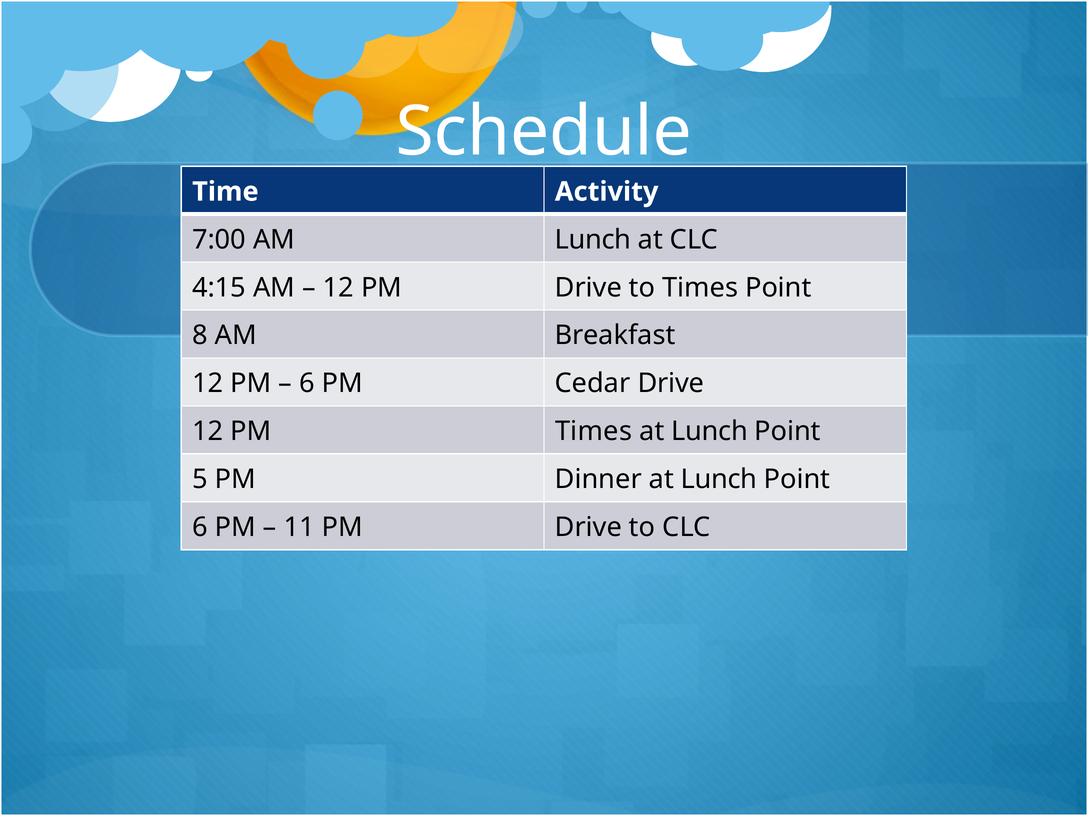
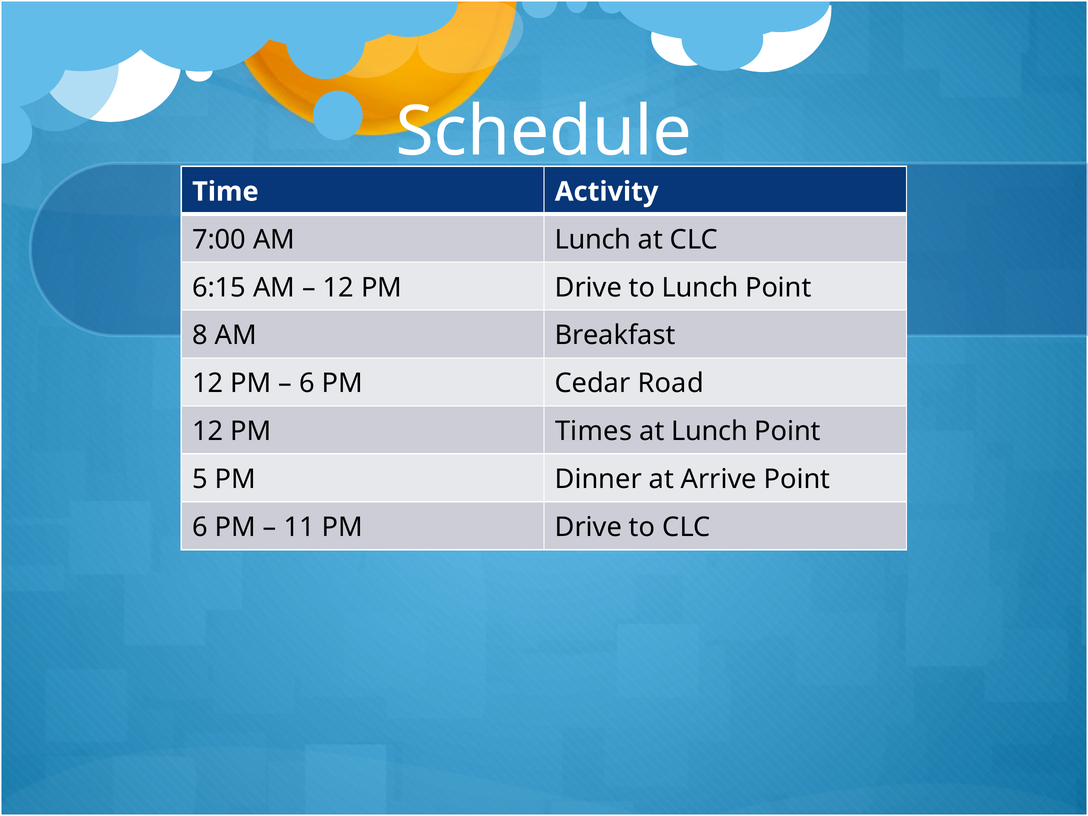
4:15: 4:15 -> 6:15 (219, 288)
to Times: Times -> Lunch (700, 288)
Cedar Drive: Drive -> Road (671, 383)
Dinner at Lunch: Lunch -> Arrive (719, 479)
